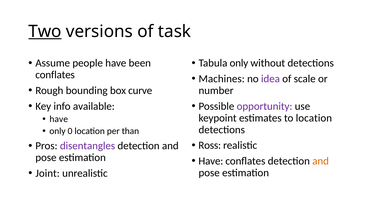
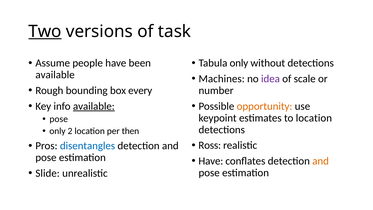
conflates: conflates -> available (55, 75)
curve: curve -> every (140, 90)
available underline: none -> present (94, 106)
opportunity colour: purple -> orange (265, 106)
have: have -> pose (59, 119)
0: 0 -> 2 (70, 131)
than: than -> then (130, 131)
disentangles colour: purple -> blue (88, 146)
Joint: Joint -> Slide (48, 173)
